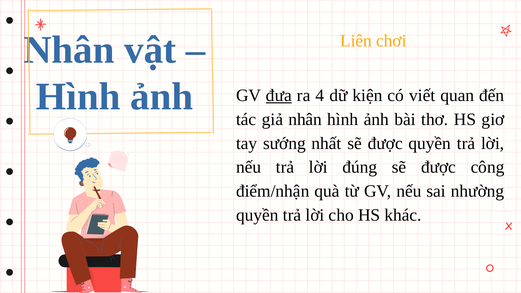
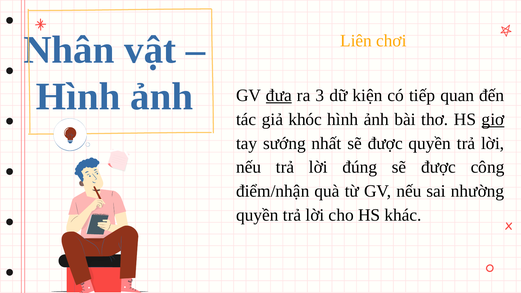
4: 4 -> 3 (320, 95)
viết: viết -> tiếp (422, 95)
giả nhân: nhân -> khóc (305, 119)
giơ underline: none -> present (493, 119)
